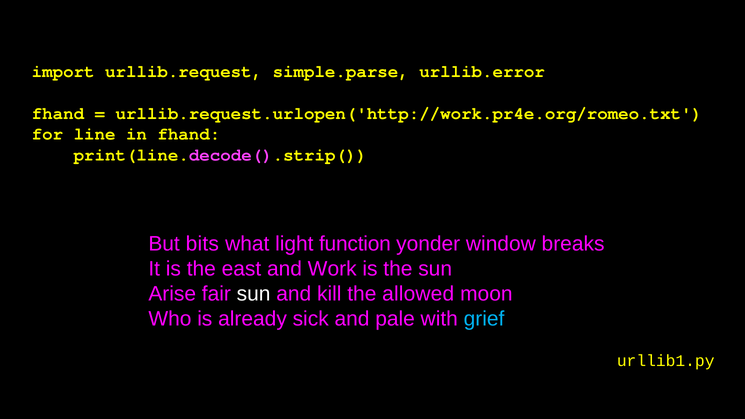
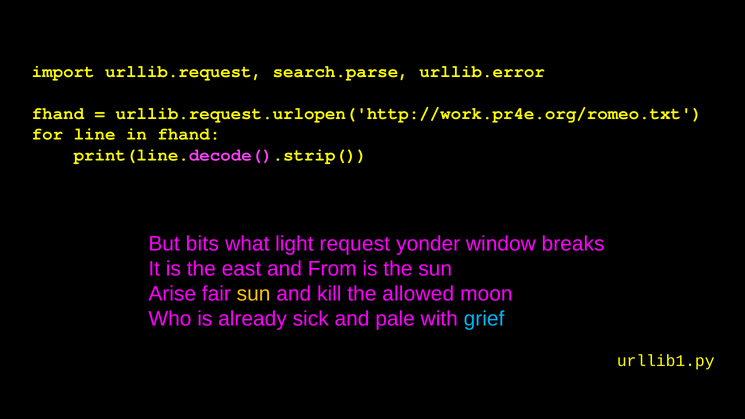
simple.parse: simple.parse -> search.parse (341, 71)
function: function -> request (355, 244)
Work: Work -> From (332, 269)
sun colour: white -> yellow (254, 294)
